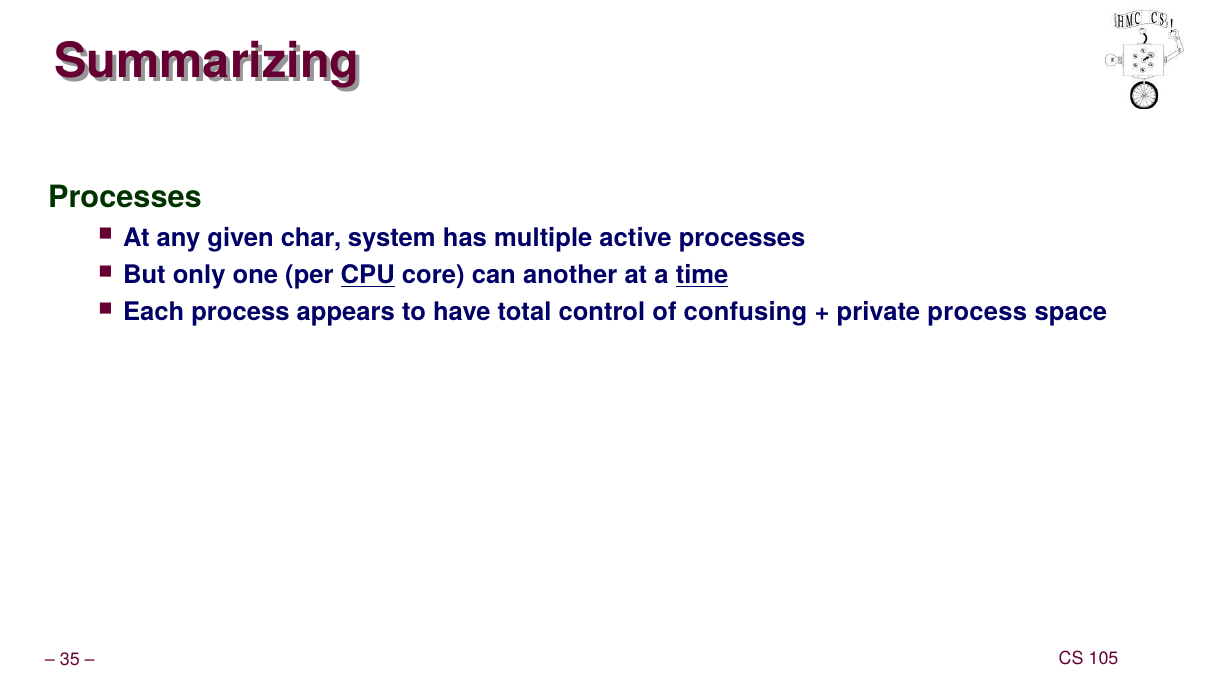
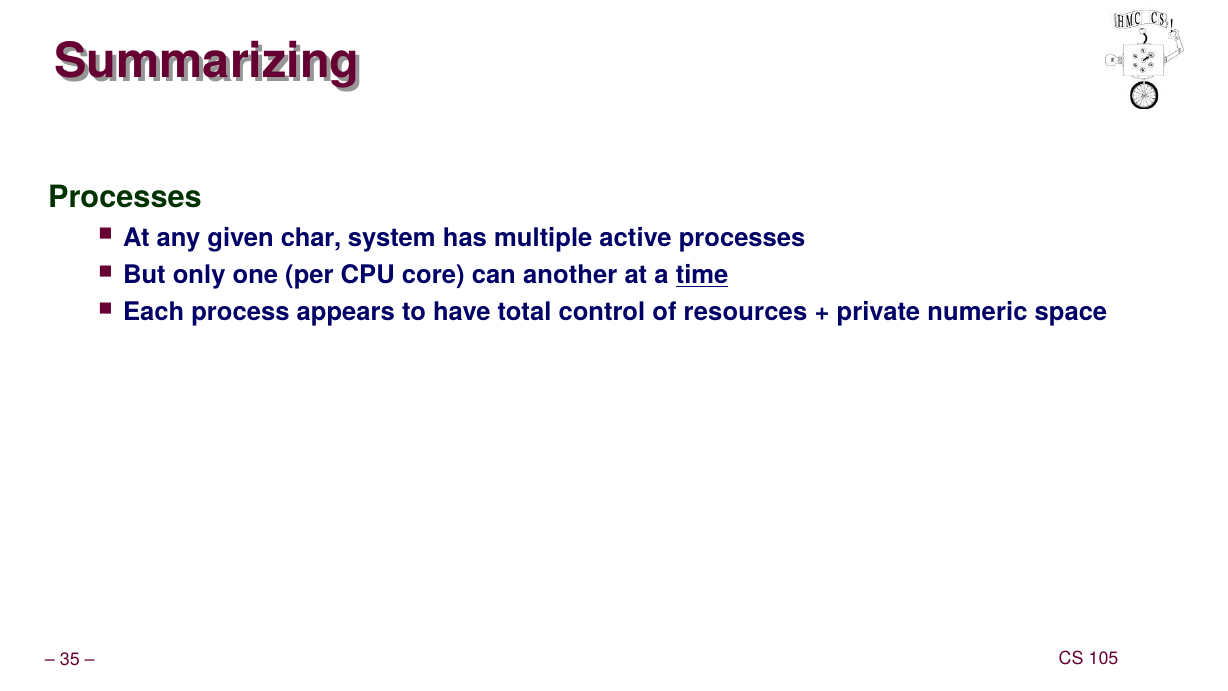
CPU underline: present -> none (368, 275)
confusing: confusing -> resources (746, 312)
private process: process -> numeric (977, 312)
